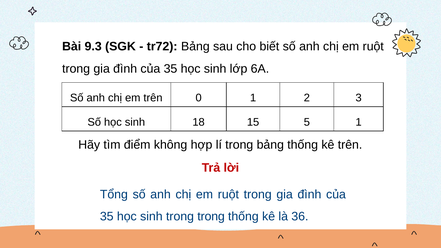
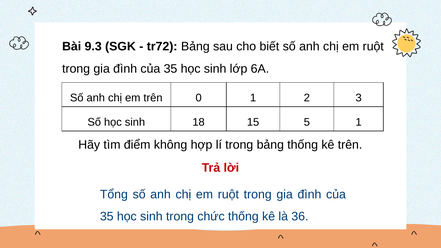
trong trong: trong -> chức (211, 216)
